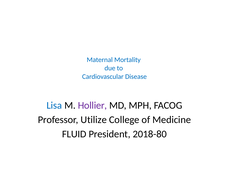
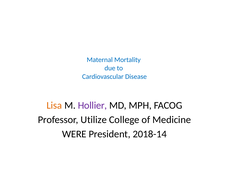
Lisa colour: blue -> orange (54, 105)
FLUID: FLUID -> WERE (74, 134)
2018-80: 2018-80 -> 2018-14 (150, 134)
